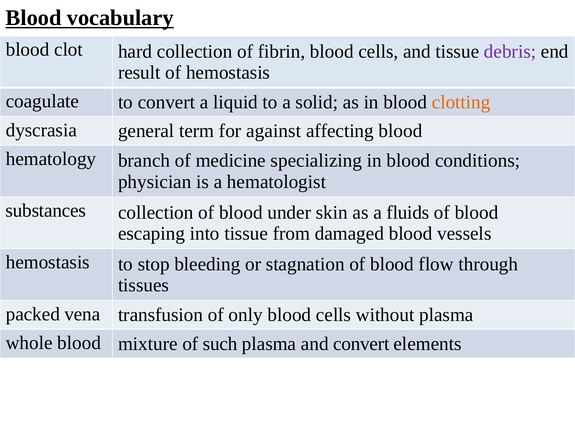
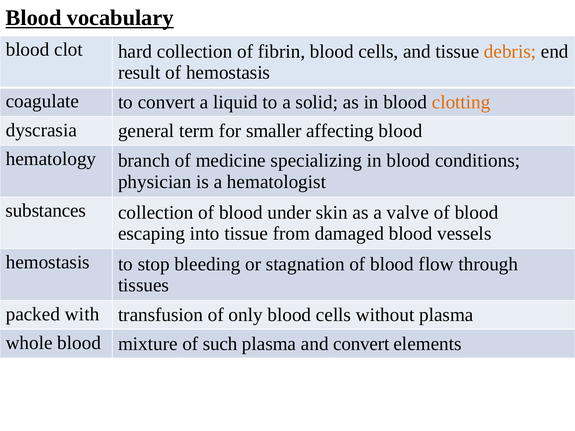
debris colour: purple -> orange (510, 51)
against: against -> smaller (274, 131)
fluids: fluids -> valve (408, 212)
vena: vena -> with (82, 314)
